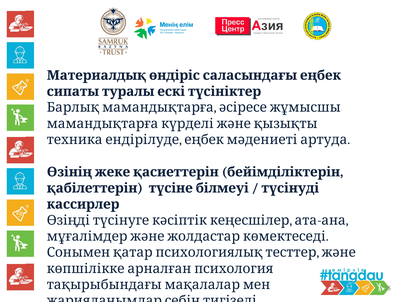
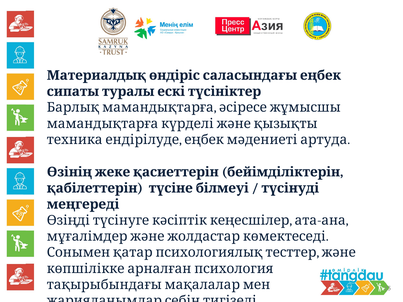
кассирлер: кассирлер -> меңгереді (83, 204)
